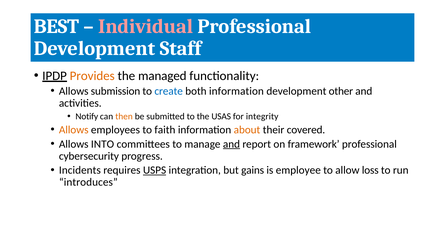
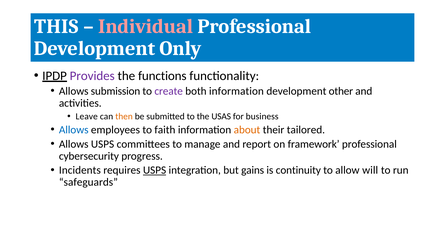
BEST: BEST -> THIS (56, 26)
Staff: Staff -> Only (181, 48)
Provides colour: orange -> purple (92, 76)
managed: managed -> functions (162, 76)
create colour: blue -> purple (169, 91)
Notify: Notify -> Leave (87, 117)
integrity: integrity -> business (262, 117)
Allows colour: orange -> blue (74, 130)
covered: covered -> tailored (306, 130)
Allows INTO: INTO -> USPS (103, 144)
and underline: present -> none (231, 144)
employee: employee -> continuity (298, 171)
loss: loss -> will (370, 171)
introduces: introduces -> safeguards (88, 183)
